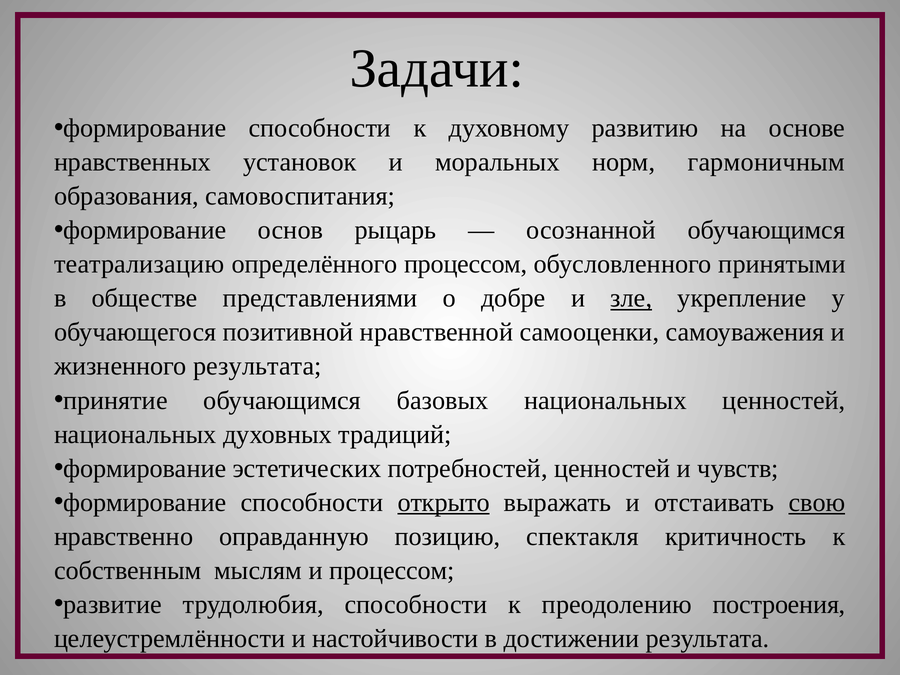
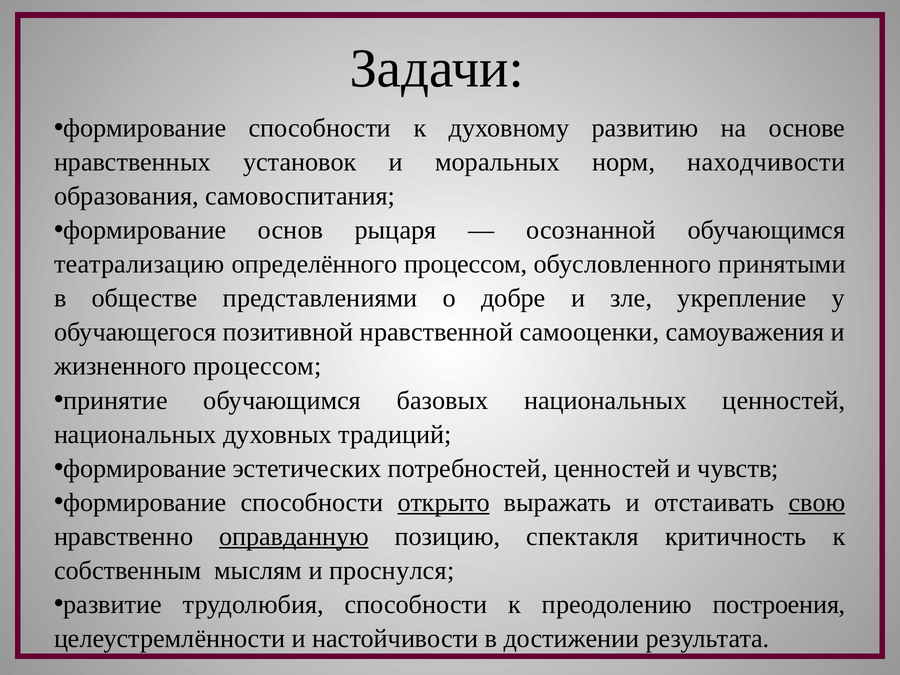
гармоничным: гармоничным -> находчивости (766, 162)
рыцарь: рыцарь -> рыцаря (396, 230)
зле underline: present -> none (631, 298)
жизненного результата: результата -> процессом (257, 366)
оправданную underline: none -> present (294, 536)
и процессом: процессом -> проснулся (392, 570)
